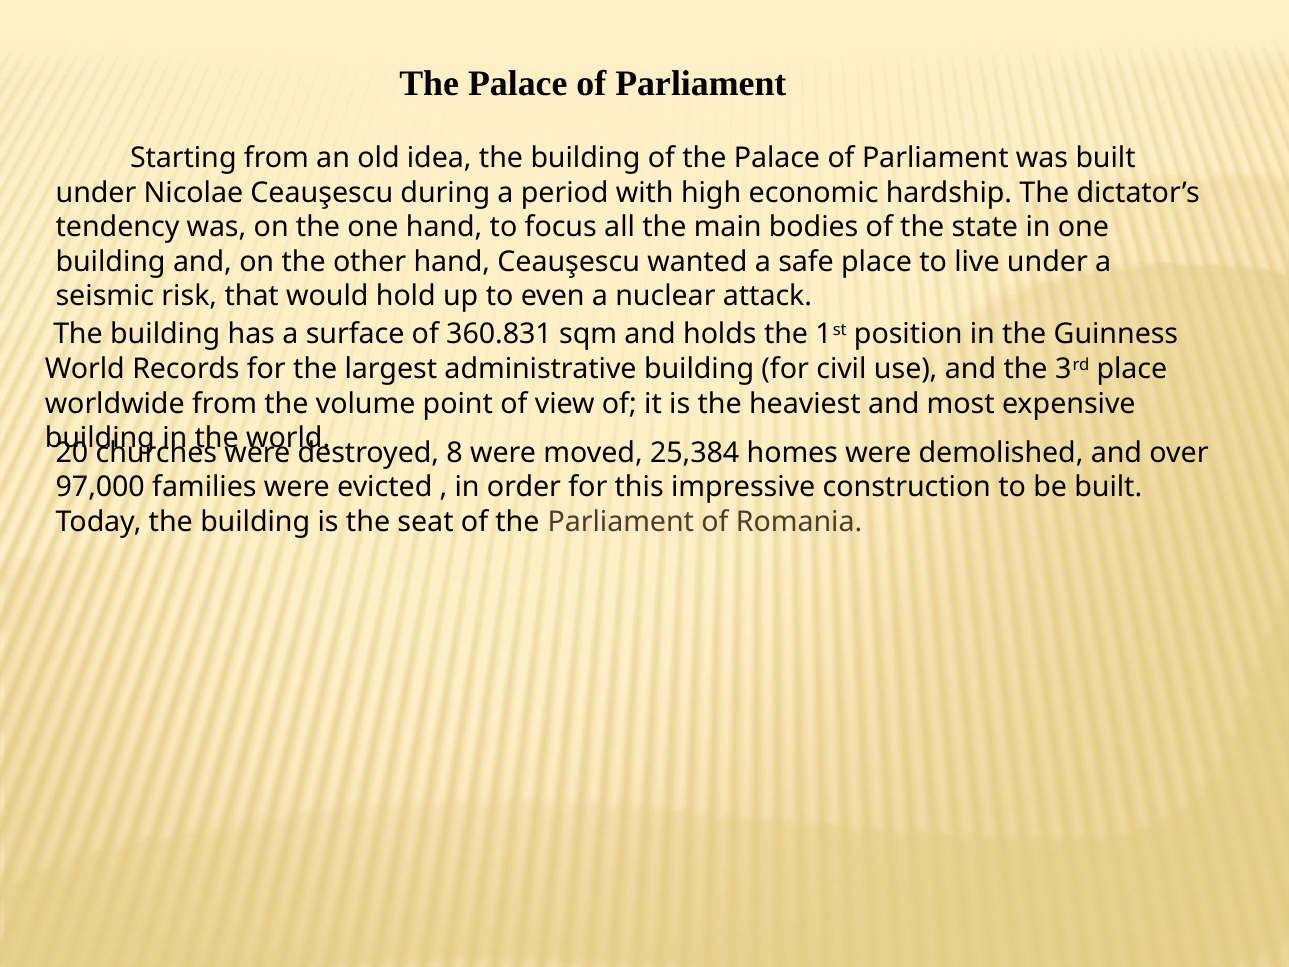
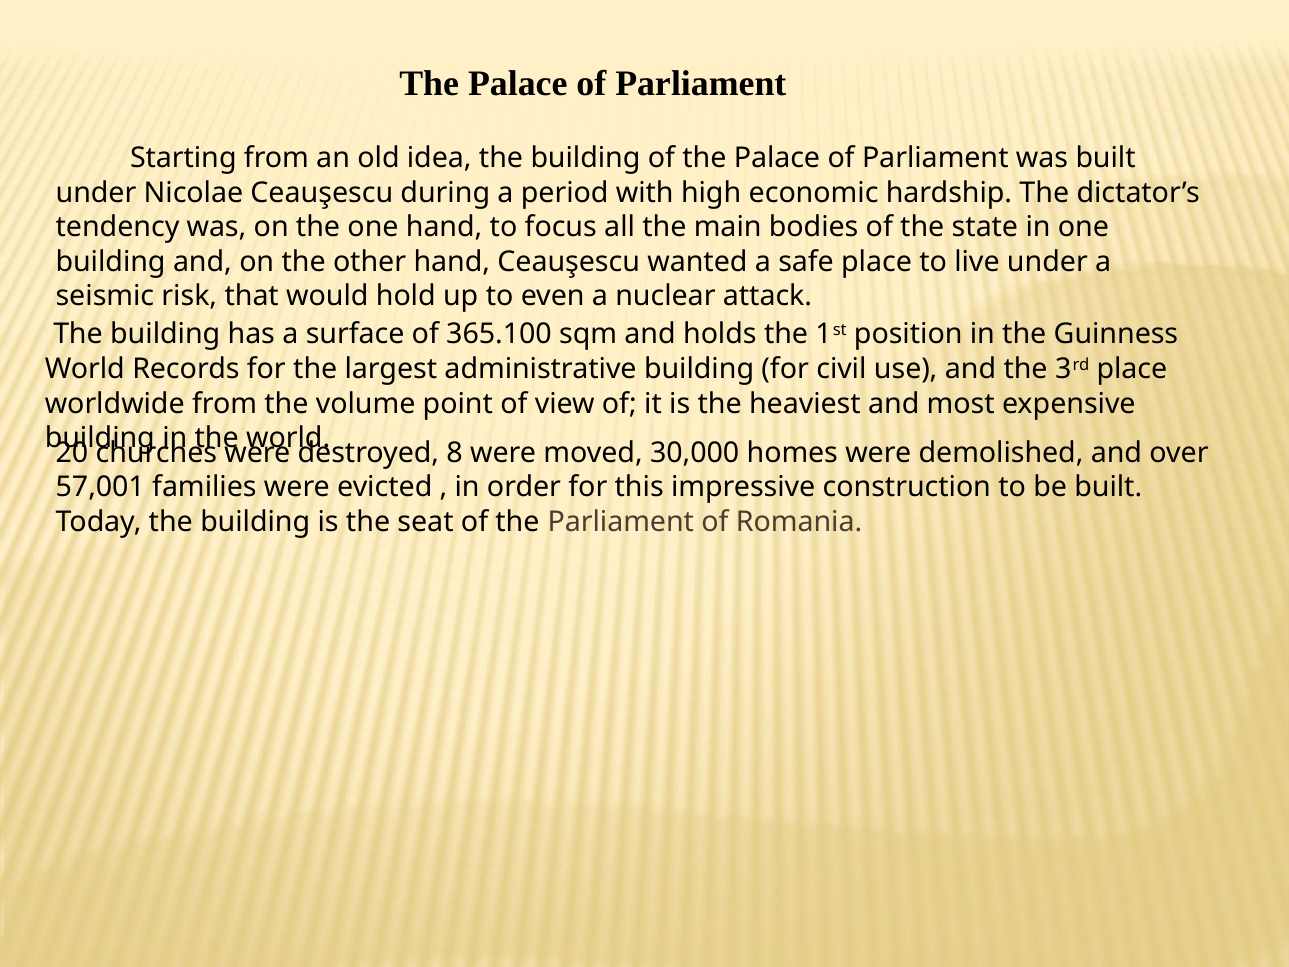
360.831: 360.831 -> 365.100 (499, 334)
25,384: 25,384 -> 30,000 (695, 453)
97,000: 97,000 -> 57,001 (100, 487)
